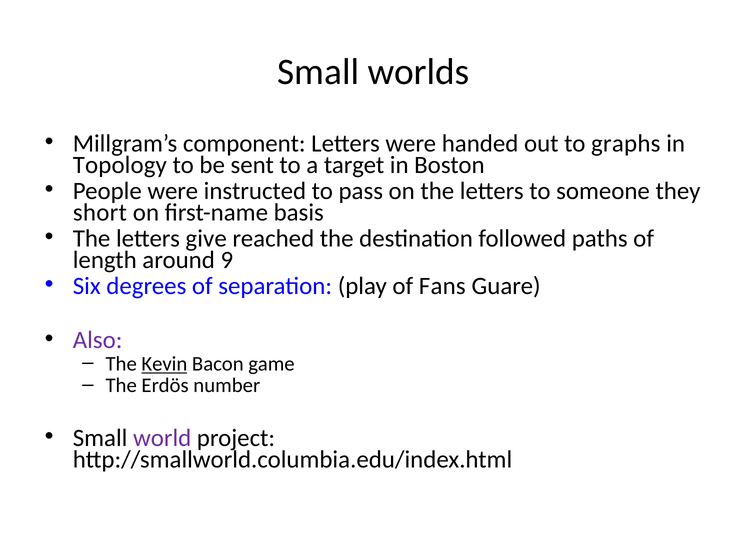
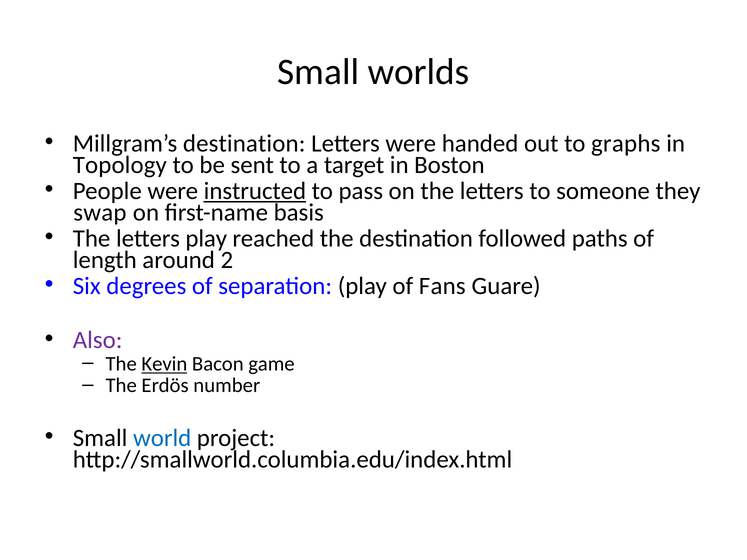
Millgram’s component: component -> destination (244, 143)
instructed underline: none -> present (255, 191)
short: short -> swap (100, 212)
letters give: give -> play (206, 238)
9: 9 -> 2 (227, 260)
world colour: purple -> blue (162, 438)
